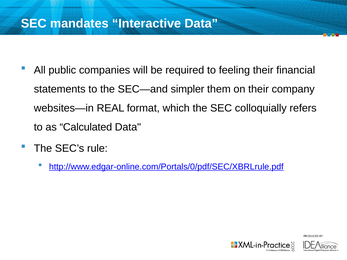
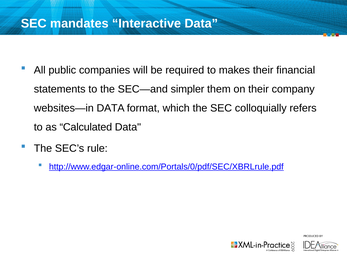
feeling: feeling -> makes (234, 70)
websites—in REAL: REAL -> DATA (111, 108)
